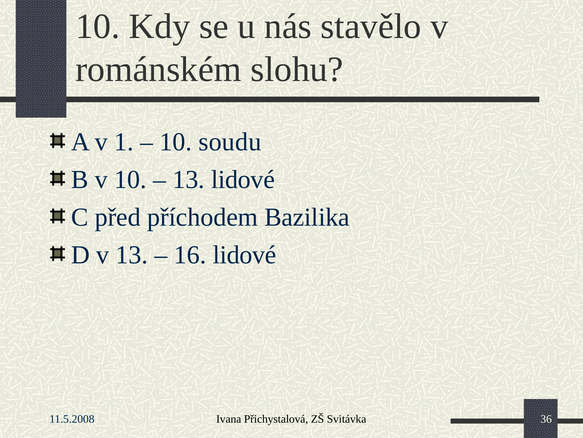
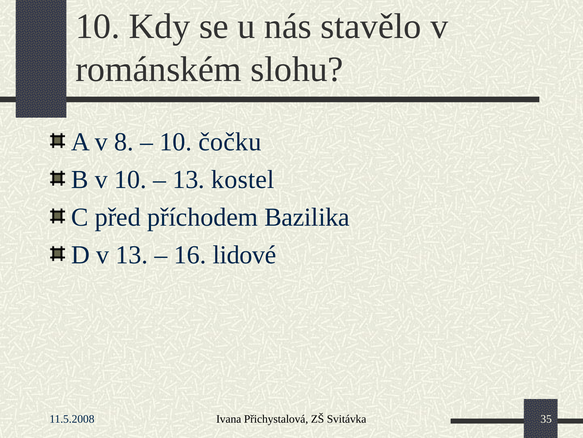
1: 1 -> 8 (124, 142)
soudu: soudu -> čočku (230, 142)
13 lidové: lidové -> kostel (243, 179)
36: 36 -> 35 (546, 418)
